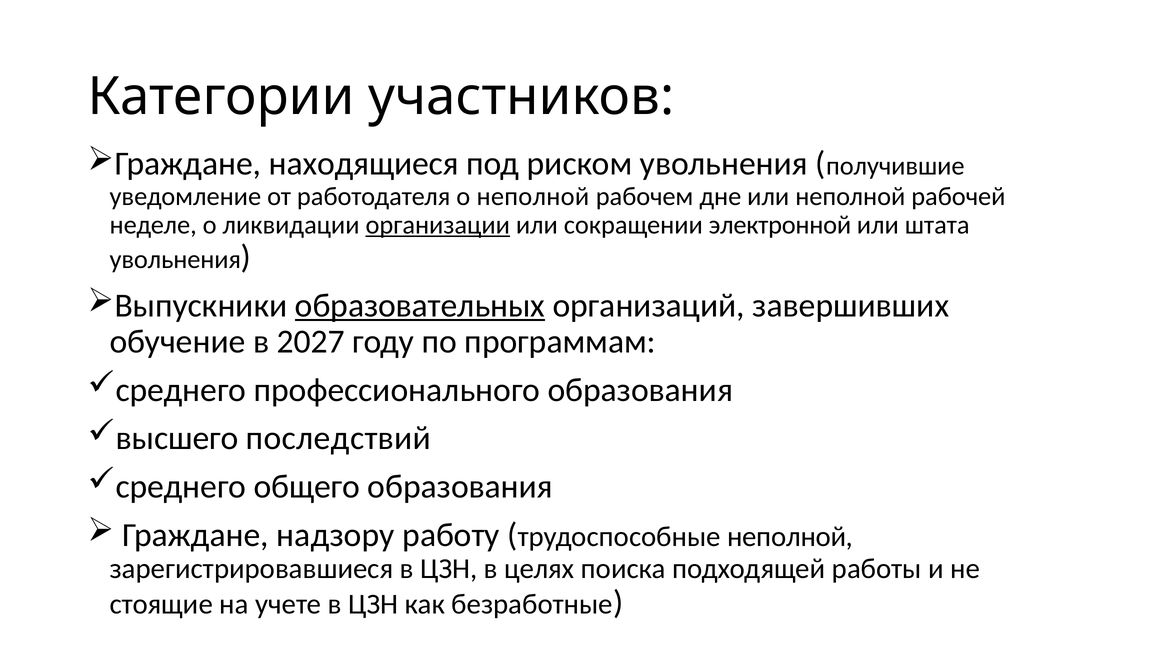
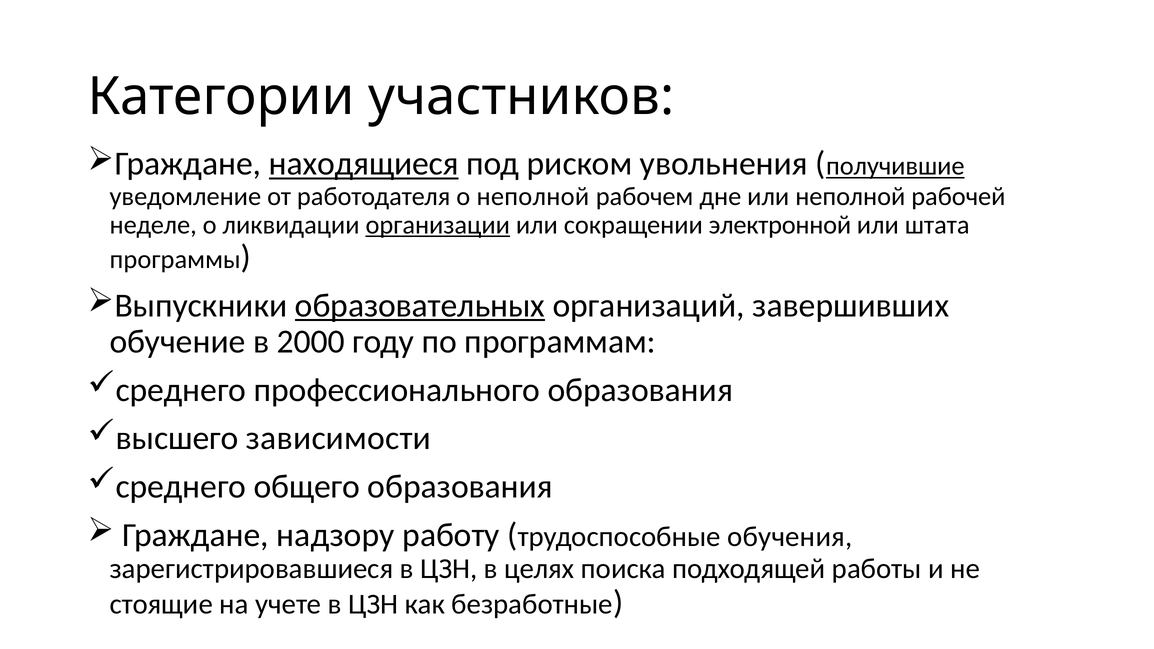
находящиеся underline: none -> present (364, 164)
получившие underline: none -> present (895, 166)
увольнения: увольнения -> программы (175, 260)
2027: 2027 -> 2000 (311, 342)
последствий: последствий -> зависимости (339, 438)
трудоспособные неполной: неполной -> обучения (790, 537)
